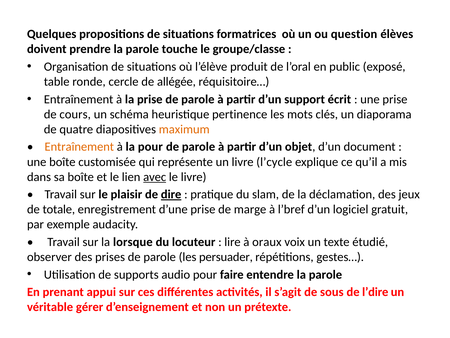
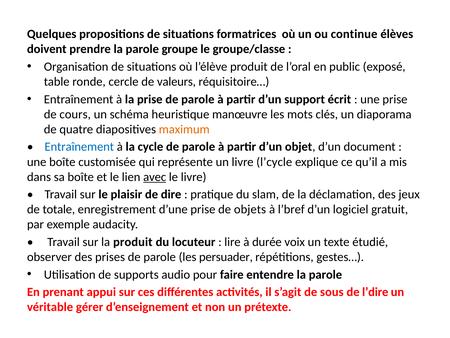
question: question -> continue (354, 34)
touche: touche -> groupe (180, 49)
allégée: allégée -> valeurs (176, 82)
pertinence: pertinence -> manœuvre (240, 114)
Entraînement colour: orange -> blue (79, 147)
la pour: pour -> cycle (150, 147)
dire underline: present -> none (171, 194)
marge: marge -> objets (250, 209)
la lorsque: lorsque -> produit (133, 242)
oraux: oraux -> durée (267, 242)
